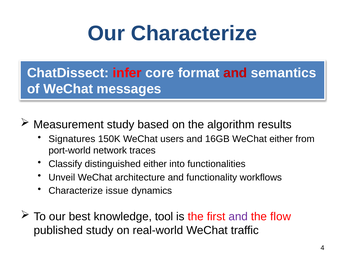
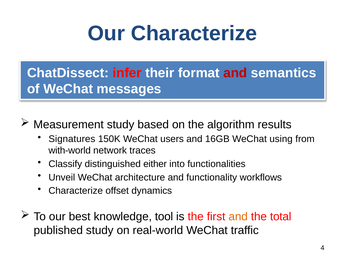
core: core -> their (160, 73)
WeChat either: either -> using (281, 139)
port-world: port-world -> with-world (70, 150)
issue: issue -> offset (117, 191)
and colour: purple -> orange (238, 216)
flow: flow -> total (281, 216)
